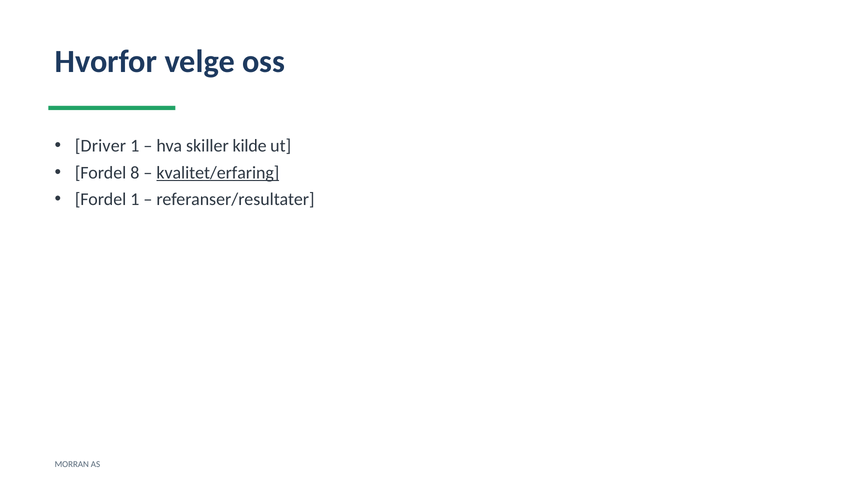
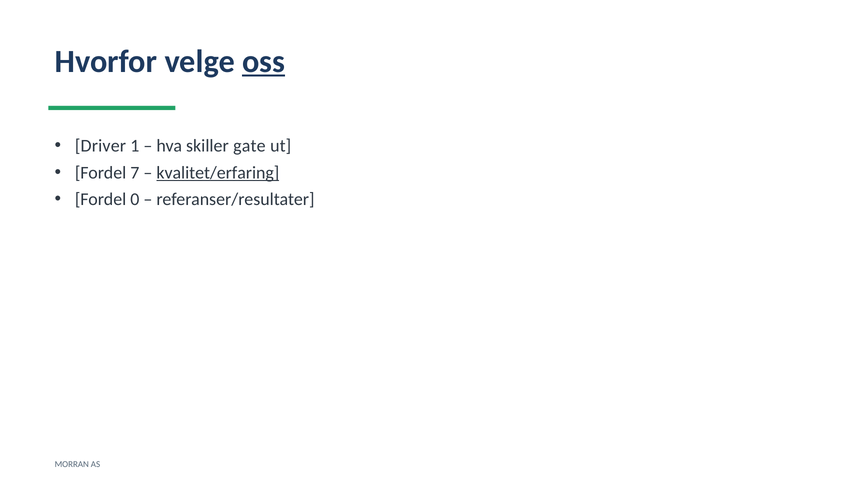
oss underline: none -> present (264, 61)
kilde: kilde -> gate (249, 146)
8: 8 -> 7 (135, 173)
Fordel 1: 1 -> 0 (135, 199)
